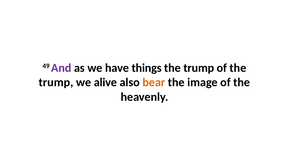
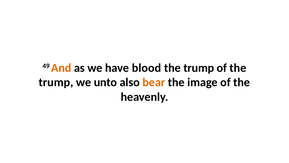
And colour: purple -> orange (61, 68)
things: things -> blood (147, 68)
alive: alive -> unto (105, 82)
